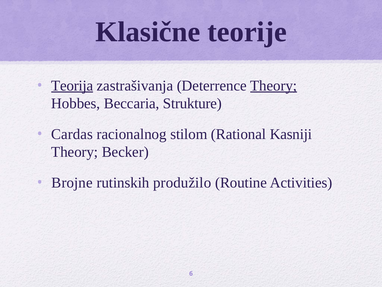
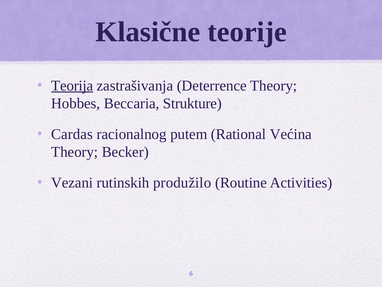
Theory underline: present -> none (274, 85)
stilom: stilom -> putem (189, 134)
Kasniji: Kasniji -> Većina (291, 134)
Brojne: Brojne -> Vezani (72, 182)
